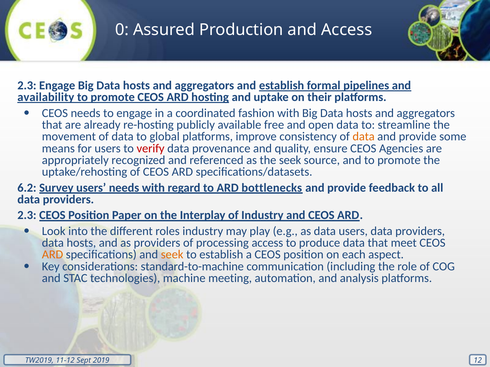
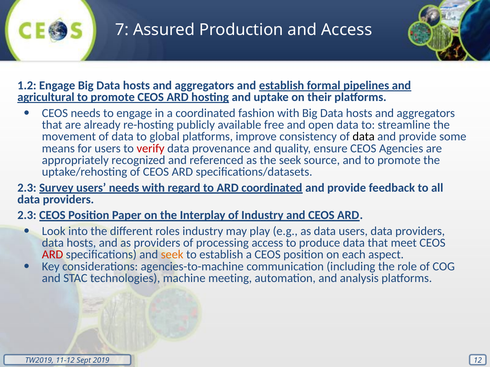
0: 0 -> 7 (122, 30)
2.3: 2.3 -> 1.2 (27, 86)
availability: availability -> agricultural (46, 97)
data colour: orange -> black (364, 137)
6.2: 6.2 -> 2.3 (27, 188)
ARD bottlenecks: bottlenecks -> coordinated (272, 188)
ARD colour: orange -> red (53, 255)
standard-to-machine: standard-to-machine -> agencies-to-machine (192, 267)
